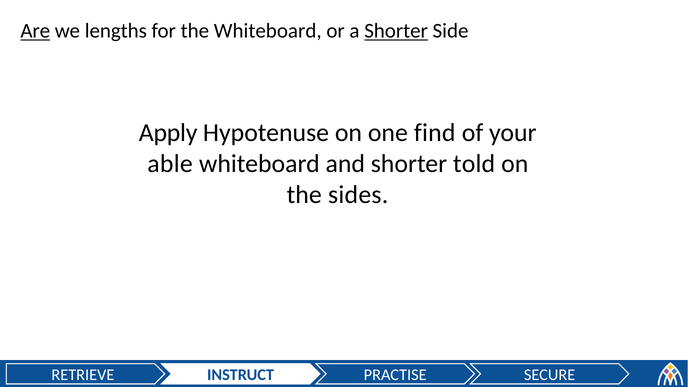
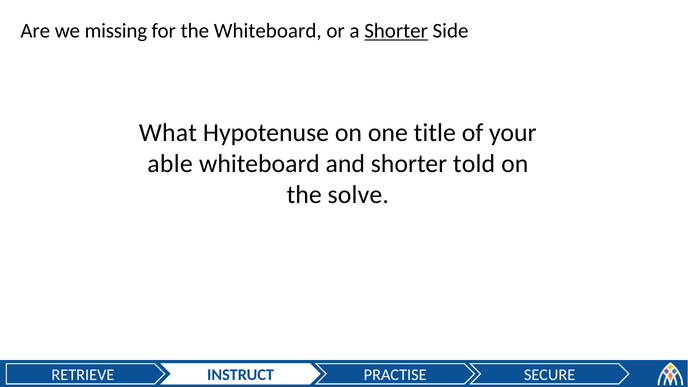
Are underline: present -> none (35, 31)
lengths: lengths -> missing (116, 31)
Apply: Apply -> What (168, 133)
find: find -> title (435, 133)
sides: sides -> solve (358, 195)
